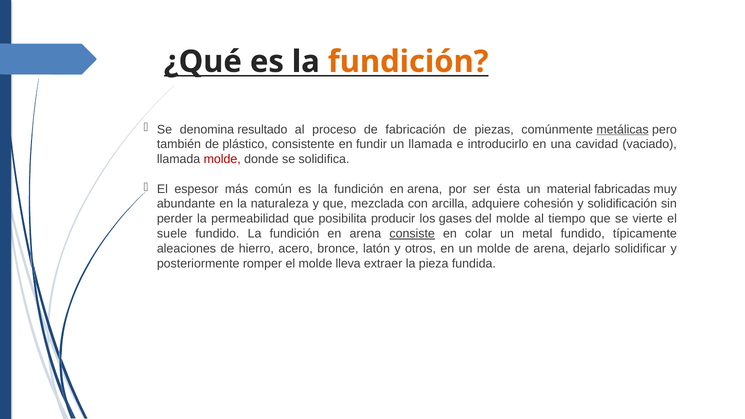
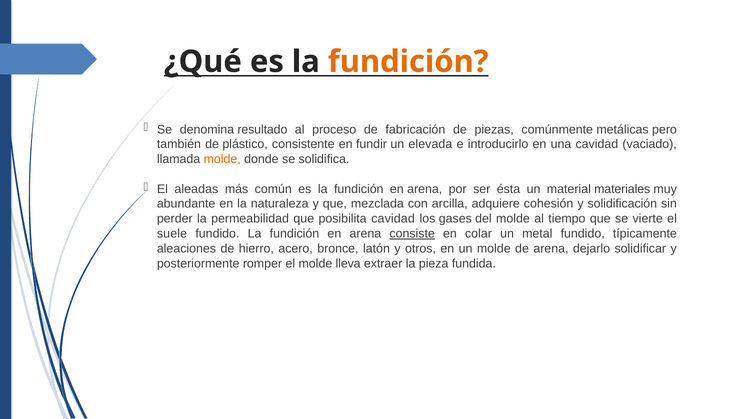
metálicas underline: present -> none (623, 129)
un llamada: llamada -> elevada (430, 144)
molde colour: red -> orange (222, 159)
espesor: espesor -> aleadas (196, 189)
fabricadas: fabricadas -> materiales (622, 189)
posibilita producir: producir -> cavidad (393, 219)
